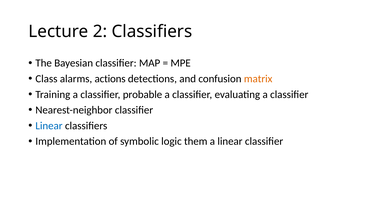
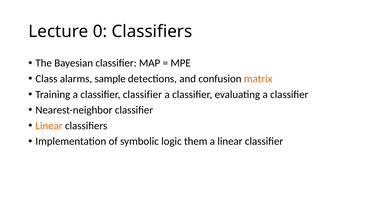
2: 2 -> 0 (100, 31)
actions: actions -> sample (110, 79)
classifier probable: probable -> classifier (142, 94)
Linear colour: blue -> orange (49, 126)
